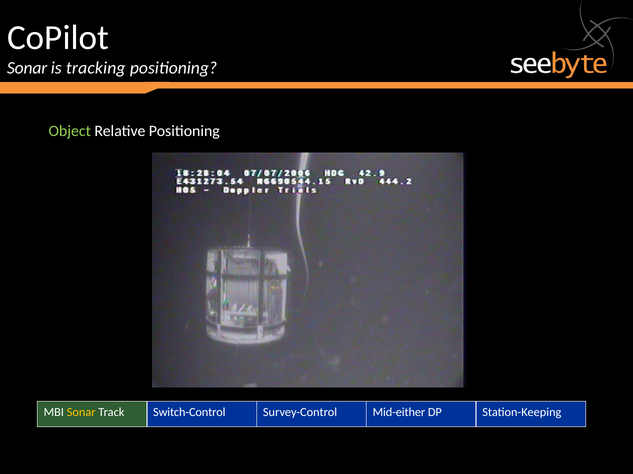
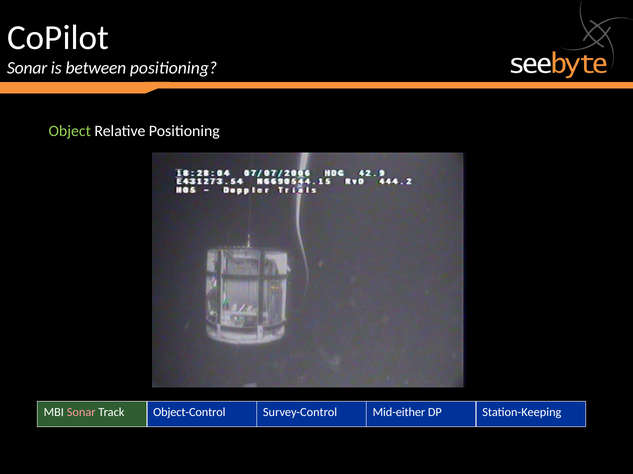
tracking: tracking -> between (96, 68)
Sonar colour: yellow -> pink (81, 413)
Switch-Control: Switch-Control -> Object-Control (189, 413)
